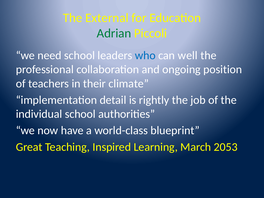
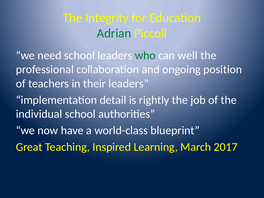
External: External -> Integrity (107, 18)
who colour: blue -> green (145, 55)
their climate: climate -> leaders (129, 84)
2053: 2053 -> 2017 (226, 147)
